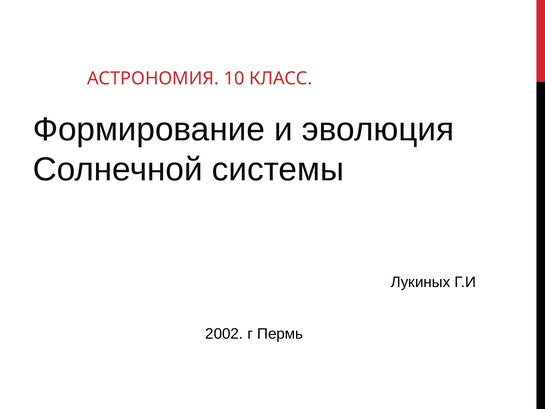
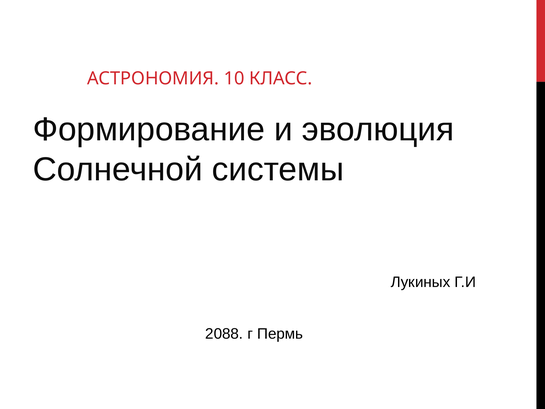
2002: 2002 -> 2088 (224, 334)
